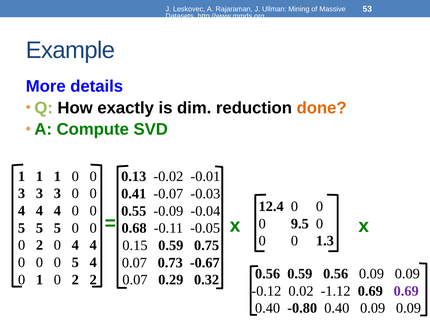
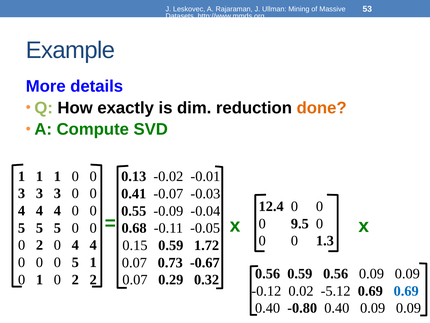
0.75: 0.75 -> 1.72 (207, 245)
5 4: 4 -> 1 (93, 262)
-1.12: -1.12 -> -5.12 (336, 290)
0.69 colour: purple -> blue (406, 290)
